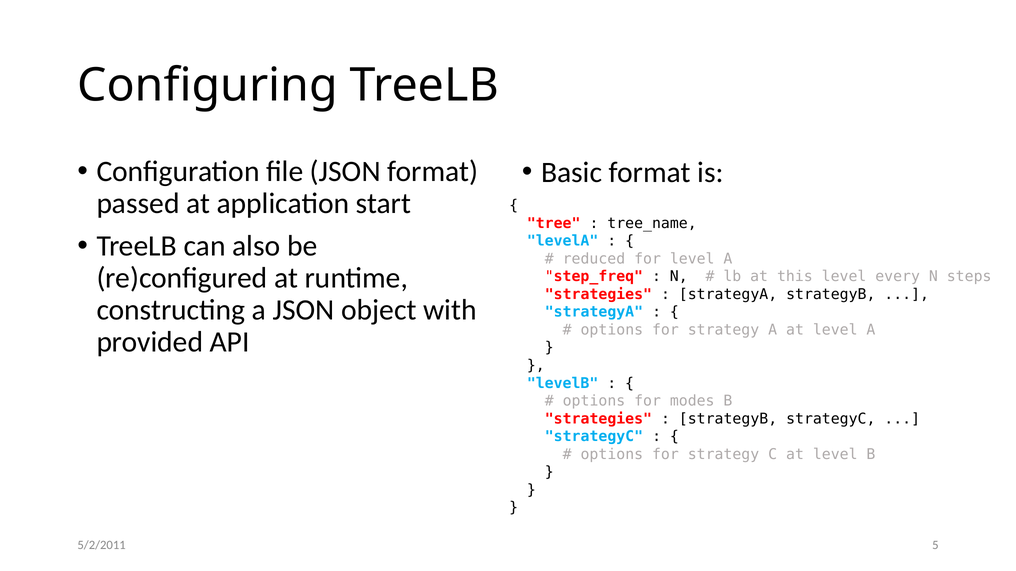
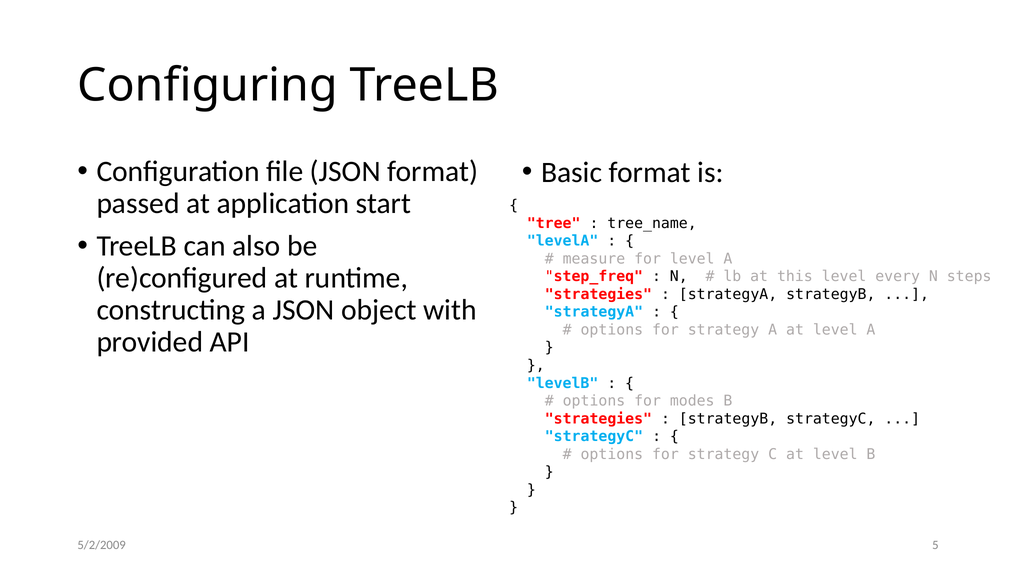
reduced: reduced -> measure (594, 259)
5/2/2011: 5/2/2011 -> 5/2/2009 (102, 546)
